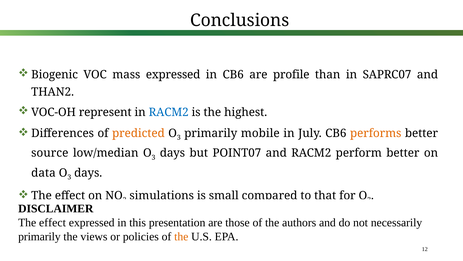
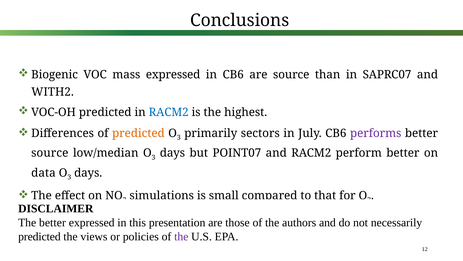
are profile: profile -> source (291, 75)
THAN2: THAN2 -> WITH2 (53, 92)
VOC-OH represent: represent -> predicted (105, 112)
mobile: mobile -> sectors (260, 133)
performs colour: orange -> purple (376, 133)
effect: effect -> better (52, 222)
primarily: primarily -> predicted (39, 236)
the colour: orange -> purple (181, 236)
